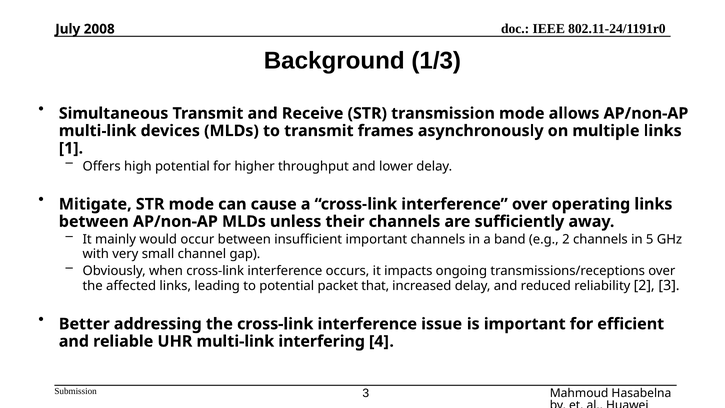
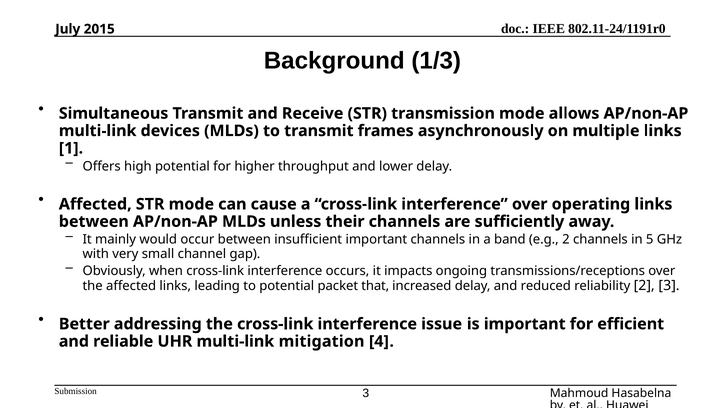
2008: 2008 -> 2015 (99, 29)
Mitigate: Mitigate -> Affected (95, 204)
interfering: interfering -> mitigation (322, 341)
